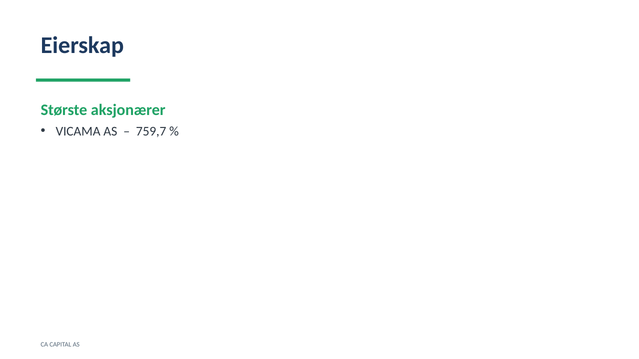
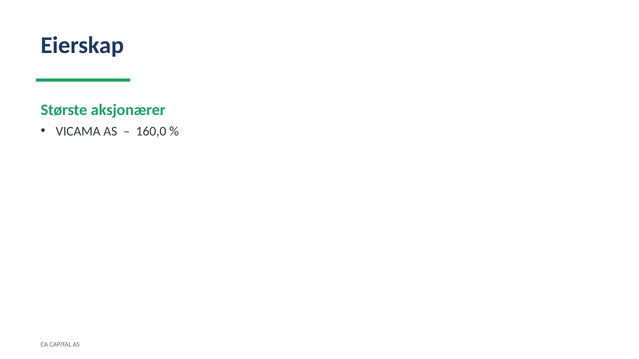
759,7: 759,7 -> 160,0 (151, 131)
